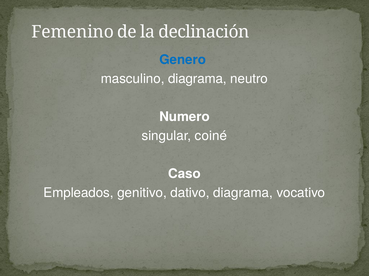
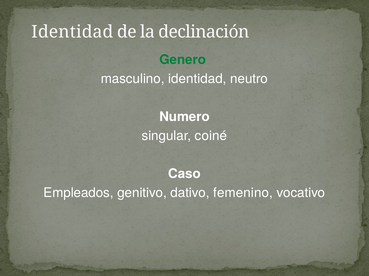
Femenino: Femenino -> Identidad (72, 32)
Genero colour: blue -> green (183, 60)
masculino diagrama: diagrama -> identidad (197, 79)
dativo diagrama: diagrama -> femenino (243, 193)
